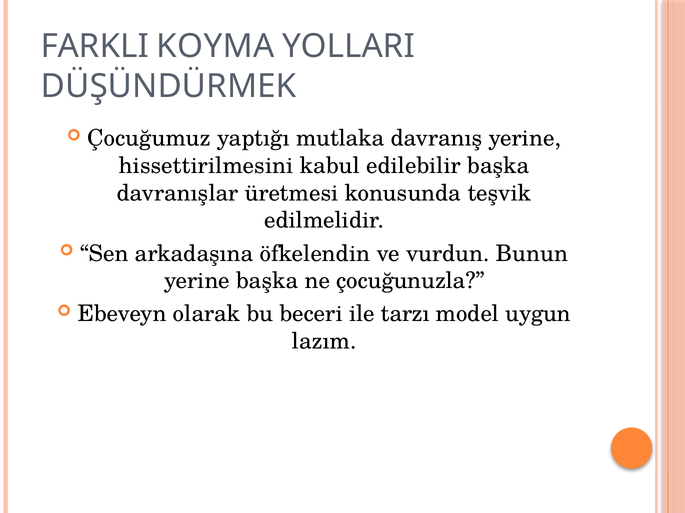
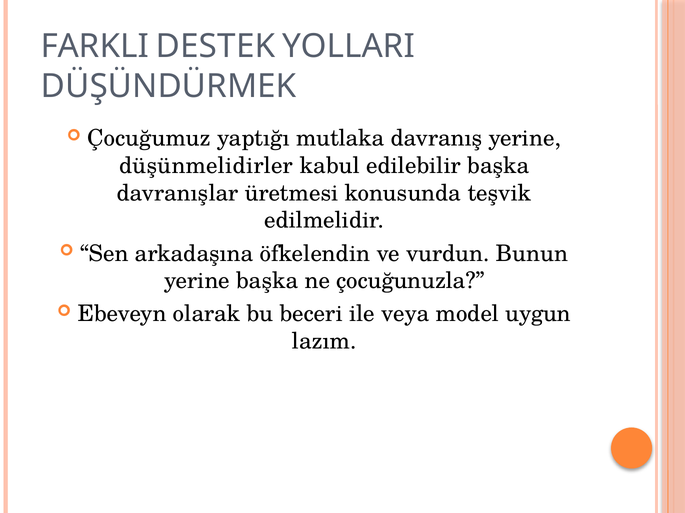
KOYMA: KOYMA -> DESTEK (216, 46)
hissettirilmesini: hissettirilmesini -> düşünmelidirler (206, 166)
tarzı: tarzı -> veya (405, 314)
